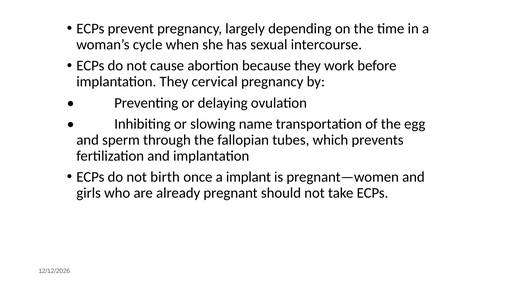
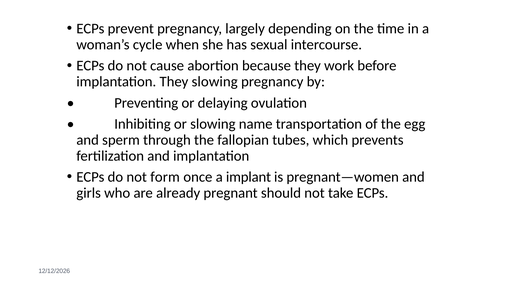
They cervical: cervical -> slowing (215, 82)
birth: birth -> form (165, 177)
